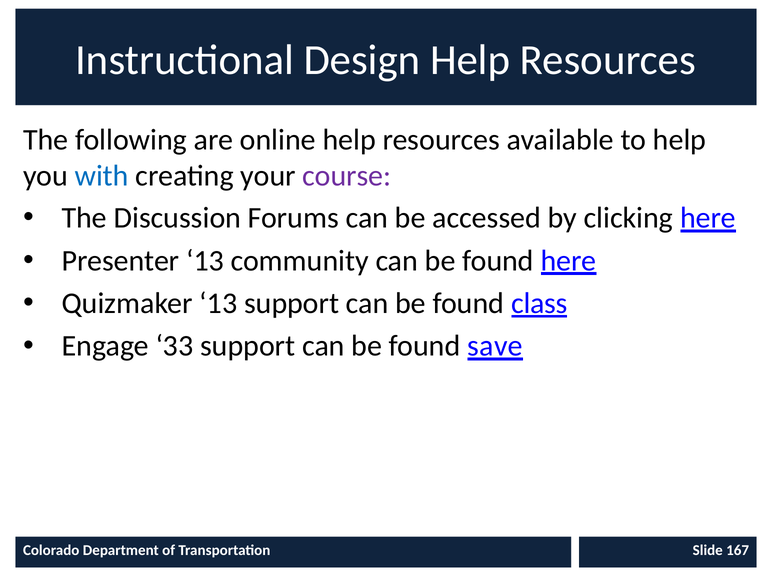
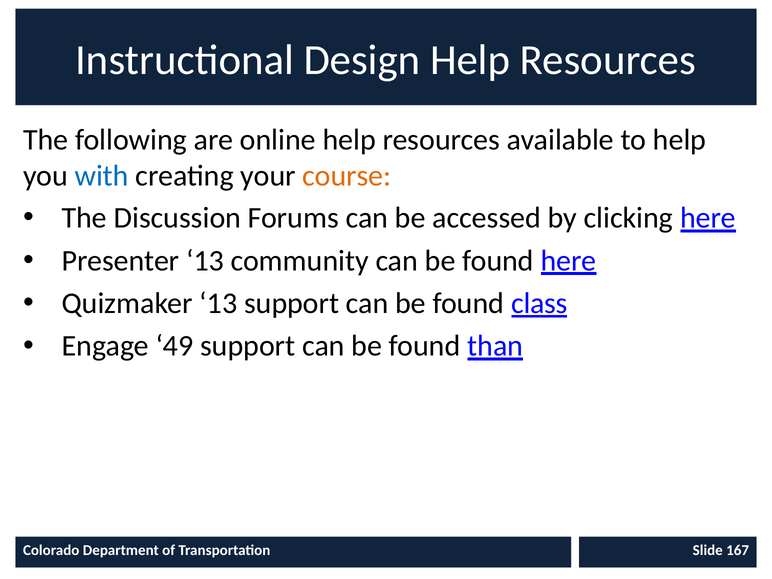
course colour: purple -> orange (347, 176)
33: 33 -> 49 (174, 346)
save: save -> than (495, 346)
